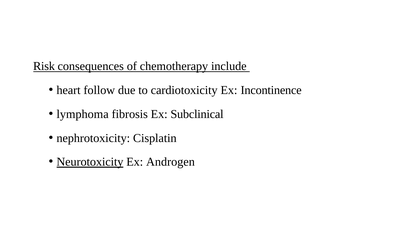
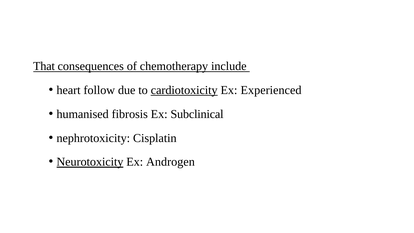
Risk: Risk -> That (44, 66)
cardiotoxicity underline: none -> present (184, 90)
Incontinence: Incontinence -> Experienced (271, 90)
lymphoma: lymphoma -> humanised (83, 114)
